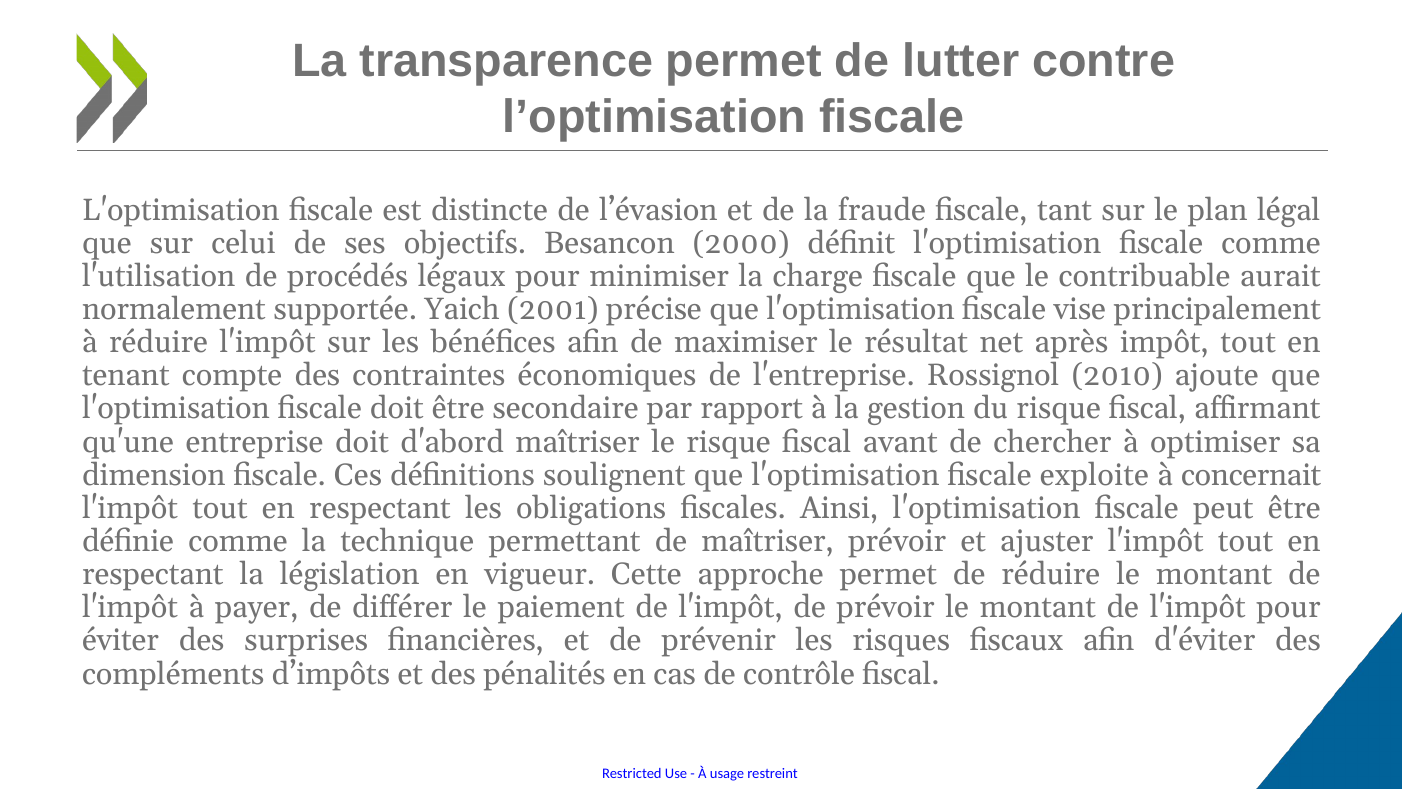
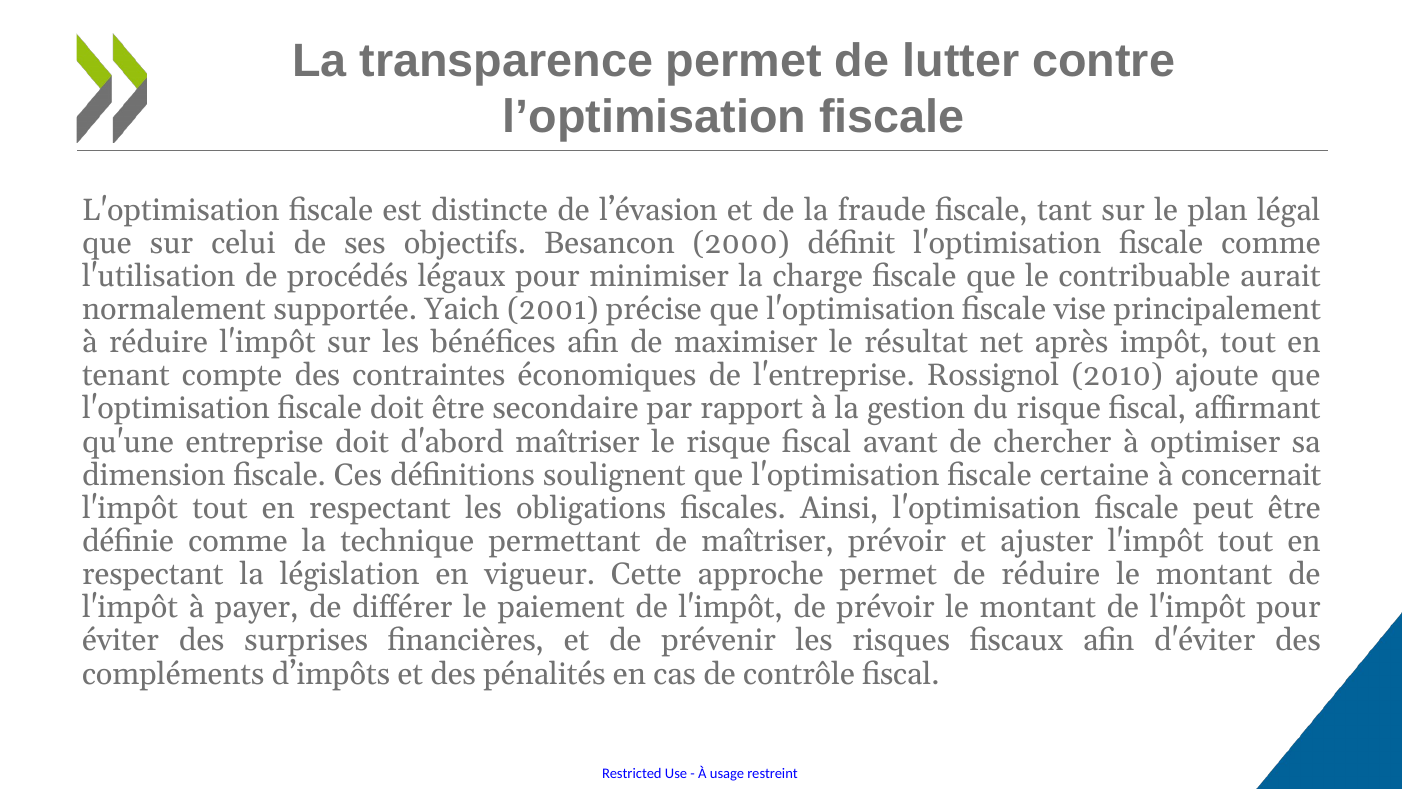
exploite: exploite -> certaine (1095, 475)
